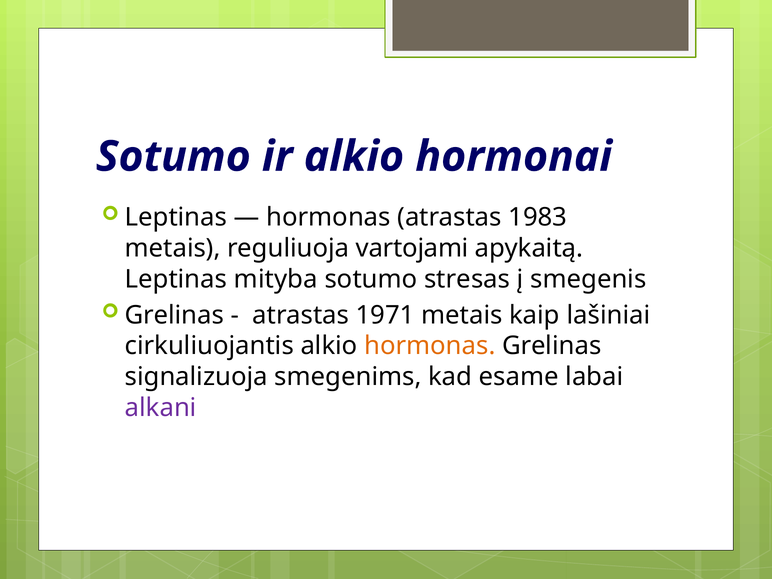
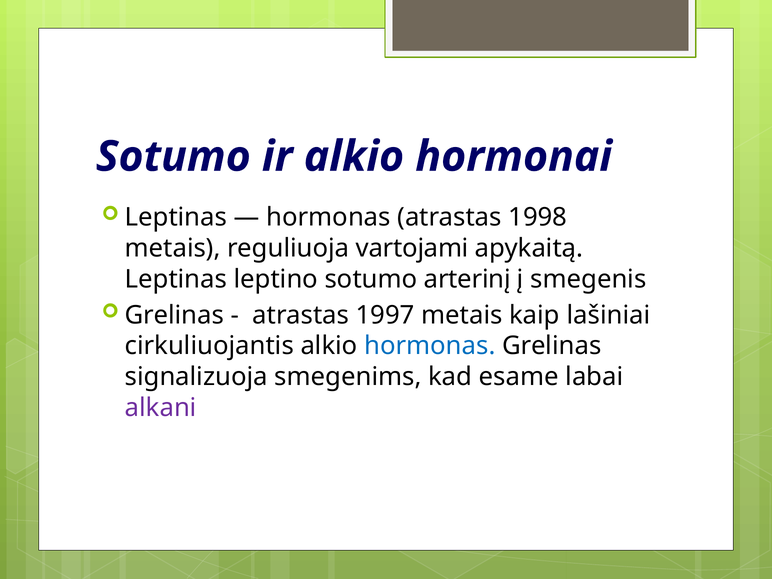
1983: 1983 -> 1998 (538, 217)
mityba: mityba -> leptino (276, 279)
stresas: stresas -> arterinį (467, 279)
1971: 1971 -> 1997 (385, 315)
hormonas colour: orange -> blue (430, 346)
